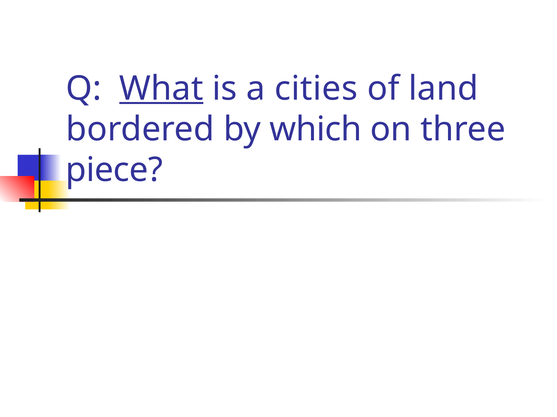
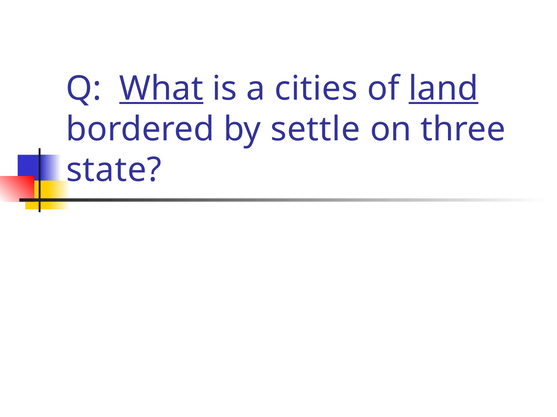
land underline: none -> present (443, 89)
which: which -> settle (315, 130)
piece: piece -> state (114, 170)
